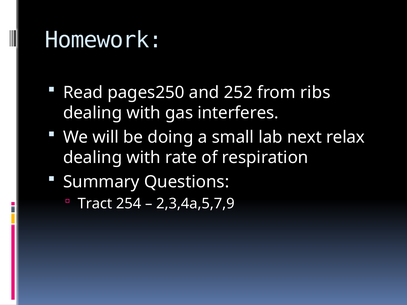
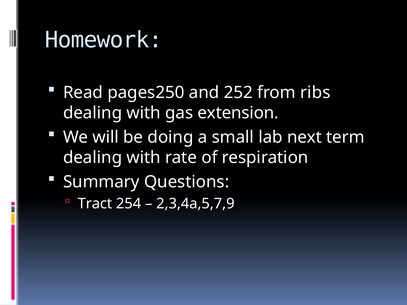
interferes: interferes -> extension (238, 113)
relax: relax -> term (345, 137)
